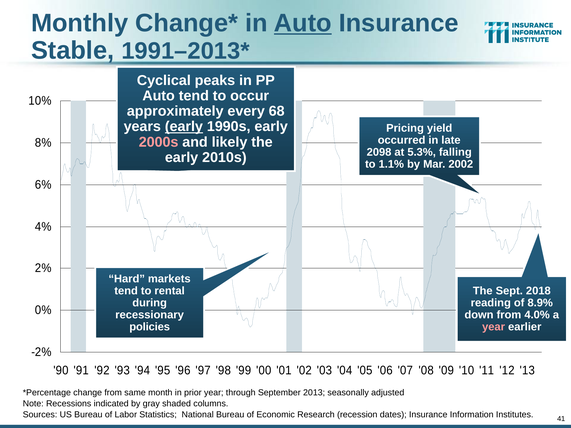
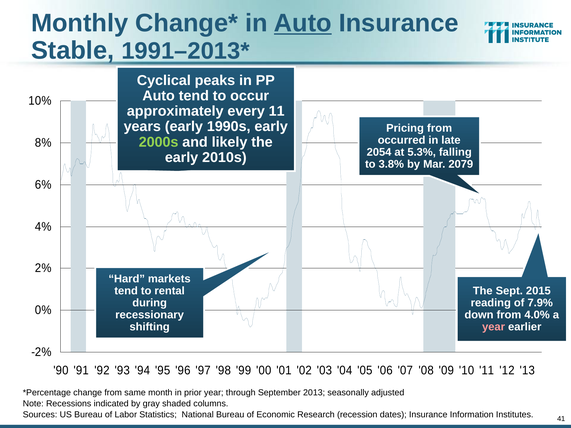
every 68: 68 -> 11 (277, 111)
early underline: present -> none (184, 127)
Pricing yield: yield -> from (440, 128)
2000s colour: pink -> light green (159, 142)
2098: 2098 -> 2054 (379, 152)
1.1%: 1.1% -> 3.8% (391, 164)
2002: 2002 -> 2079 (461, 164)
2018: 2018 -> 2015 (538, 291)
8.9%: 8.9% -> 7.9% (540, 303)
policies: policies -> shifting (150, 327)
